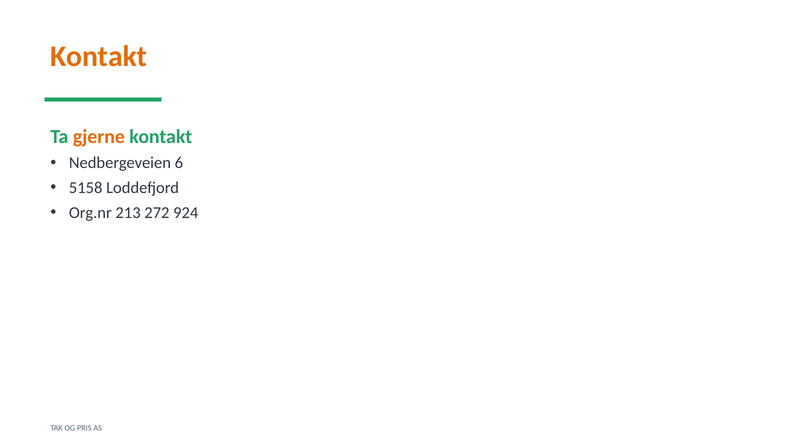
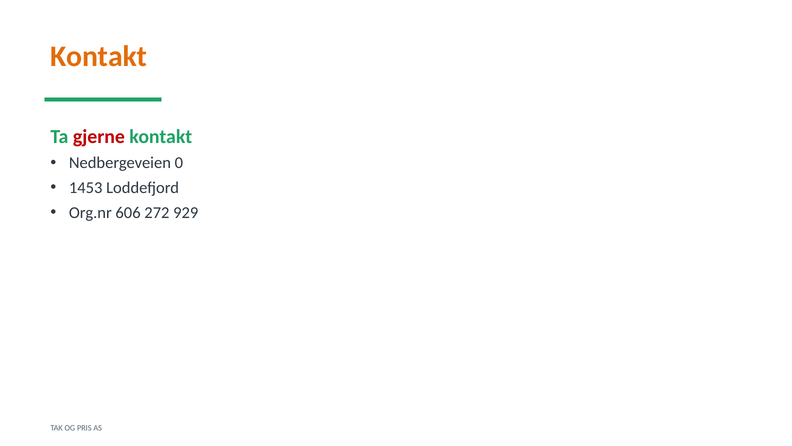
gjerne colour: orange -> red (99, 136)
6: 6 -> 0 (179, 163)
5158: 5158 -> 1453 (86, 188)
213: 213 -> 606 (128, 212)
924: 924 -> 929 (186, 212)
